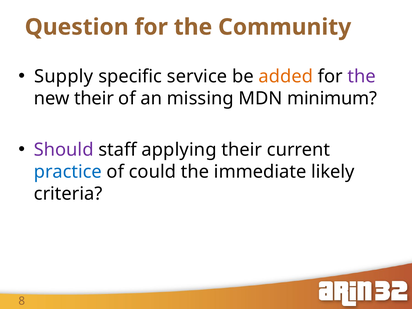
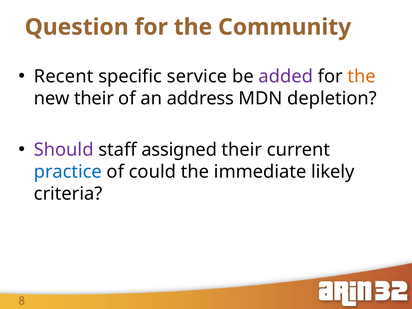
Supply: Supply -> Recent (64, 76)
added colour: orange -> purple (286, 76)
the colour: purple -> orange (362, 76)
missing: missing -> address (200, 98)
minimum: minimum -> depletion (332, 98)
applying: applying -> assigned (179, 150)
